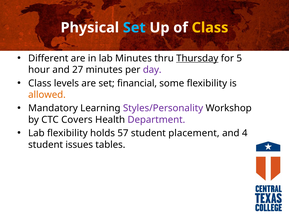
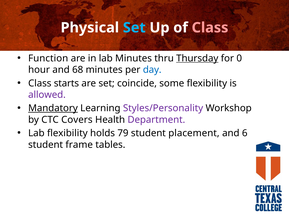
Class colour: yellow -> pink (210, 28)
Different: Different -> Function (48, 58)
5: 5 -> 0 (239, 58)
27: 27 -> 68 (78, 70)
day colour: purple -> blue (152, 70)
levels: levels -> starts (66, 84)
financial: financial -> coincide (137, 84)
allowed colour: orange -> purple (47, 95)
Mandatory underline: none -> present (53, 109)
57: 57 -> 79 (123, 134)
4: 4 -> 6 (245, 134)
issues: issues -> frame (79, 145)
